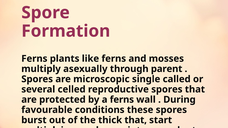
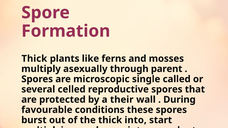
Ferns: Ferns -> Thick (34, 59)
a ferns: ferns -> their (122, 100)
thick that: that -> into (136, 120)
